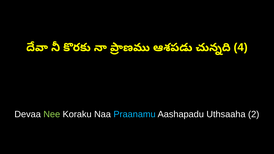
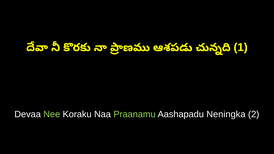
4: 4 -> 1 (241, 47)
Praanamu colour: light blue -> light green (135, 114)
Uthsaaha: Uthsaaha -> Neningka (226, 114)
